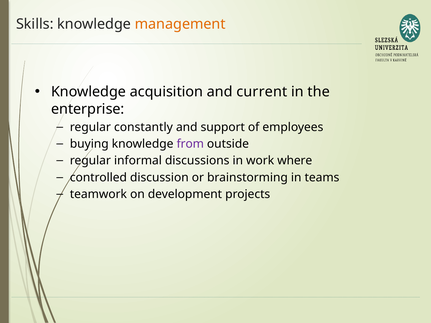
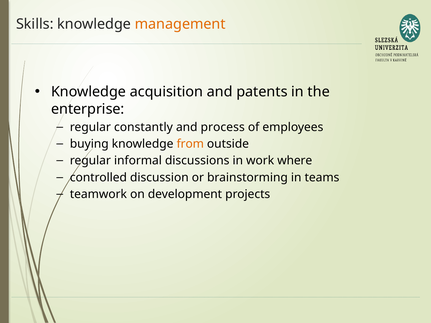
current: current -> patents (262, 92)
support: support -> process (223, 127)
from colour: purple -> orange (190, 144)
